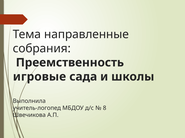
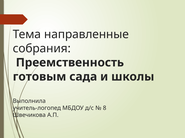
игровые: игровые -> готовым (40, 77)
